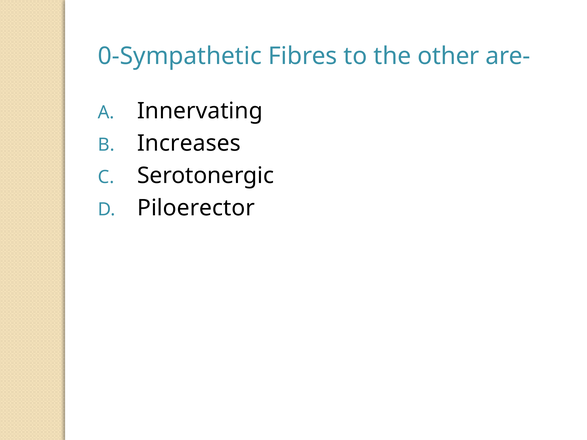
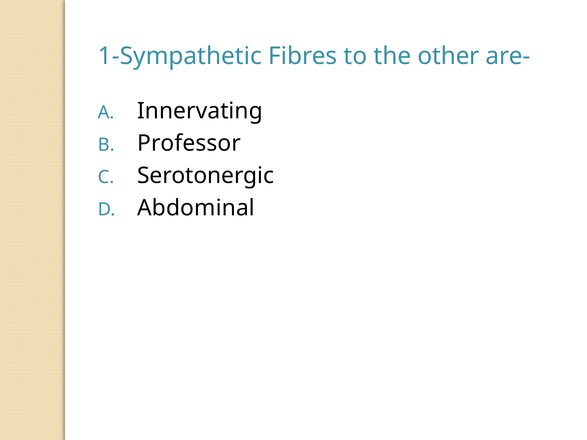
0-Sympathetic: 0-Sympathetic -> 1-Sympathetic (180, 56)
Increases: Increases -> Professor (189, 143)
Piloerector: Piloerector -> Abdominal (196, 208)
